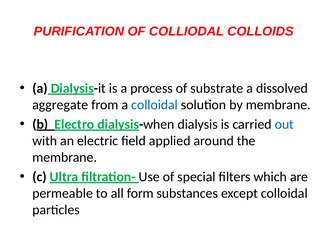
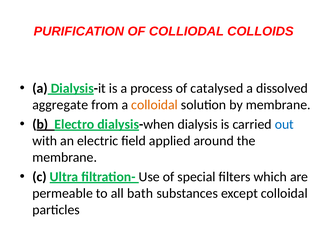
substrate: substrate -> catalysed (217, 88)
colloidal colour: blue -> orange (155, 105)
form: form -> bath (140, 194)
